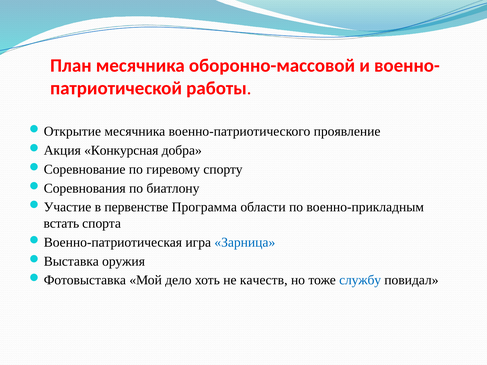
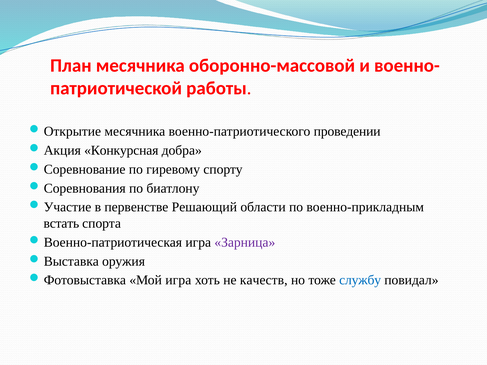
проявление: проявление -> проведении (347, 132)
Программа: Программа -> Решающий (204, 207)
Зарница colour: blue -> purple (245, 243)
Мой дело: дело -> игра (178, 280)
